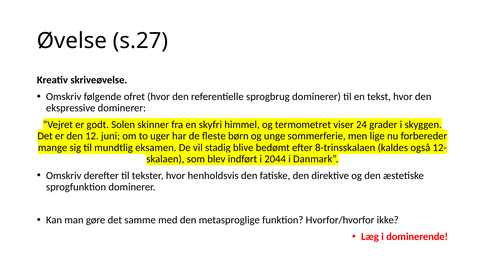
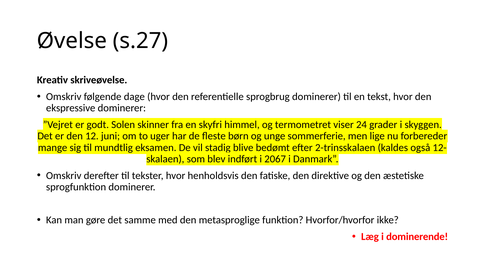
ofret: ofret -> dage (134, 97)
8-trinsskalaen: 8-trinsskalaen -> 2-trinsskalaen (345, 147)
2044: 2044 -> 2067 (275, 159)
